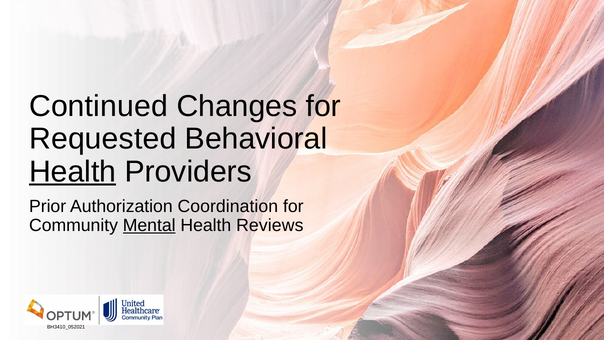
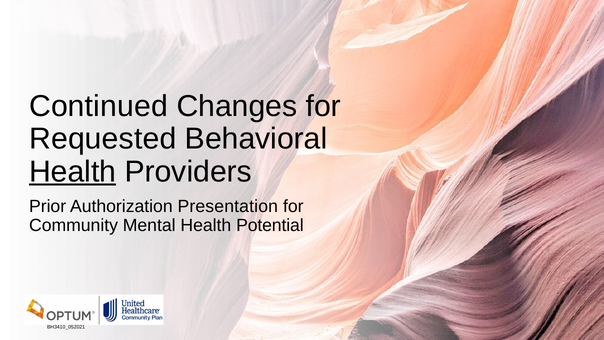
Coordination: Coordination -> Presentation (228, 206)
Mental underline: present -> none (149, 225)
Reviews: Reviews -> Potential (270, 225)
